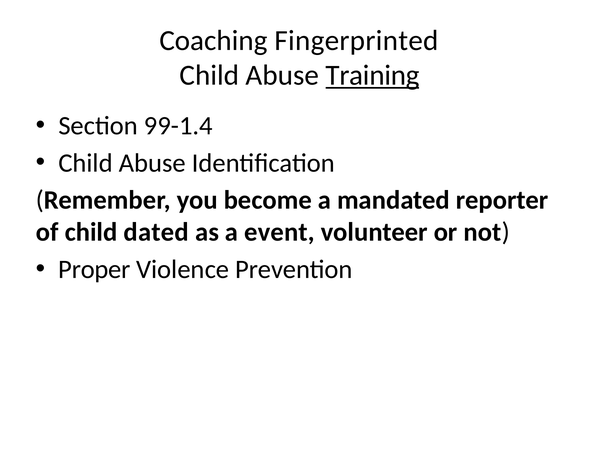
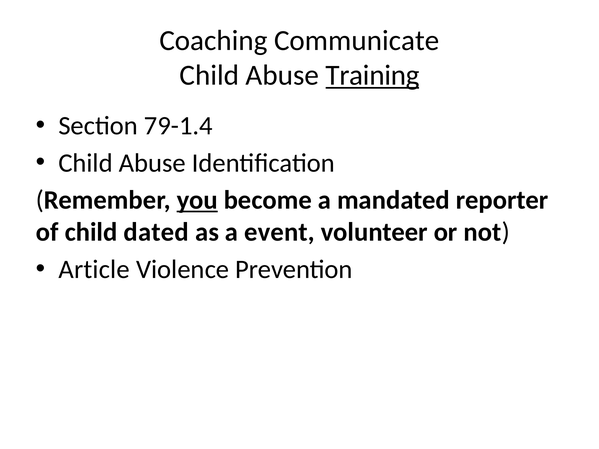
Fingerprinted: Fingerprinted -> Communicate (357, 40)
99-1.4: 99-1.4 -> 79-1.4 (178, 126)
you underline: none -> present (197, 200)
Proper: Proper -> Article (94, 270)
